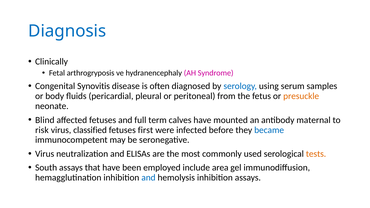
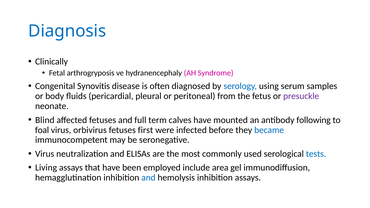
presuckle colour: orange -> purple (301, 96)
maternal: maternal -> following (314, 120)
risk: risk -> foal (42, 130)
classified: classified -> orbivirus (90, 130)
tests colour: orange -> blue (316, 154)
South: South -> Living (46, 168)
